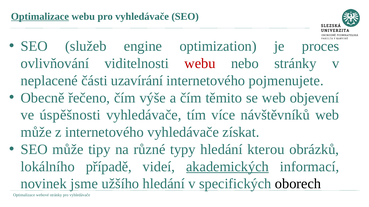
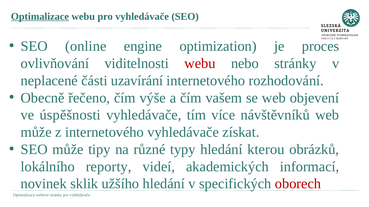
služeb: služeb -> online (86, 46)
pojmenujete: pojmenujete -> rozhodování (286, 81)
těmito: těmito -> vašem (224, 98)
případě: případě -> reporty (109, 167)
akademických underline: present -> none (227, 167)
jsme: jsme -> sklik (84, 184)
oborech colour: black -> red (298, 184)
